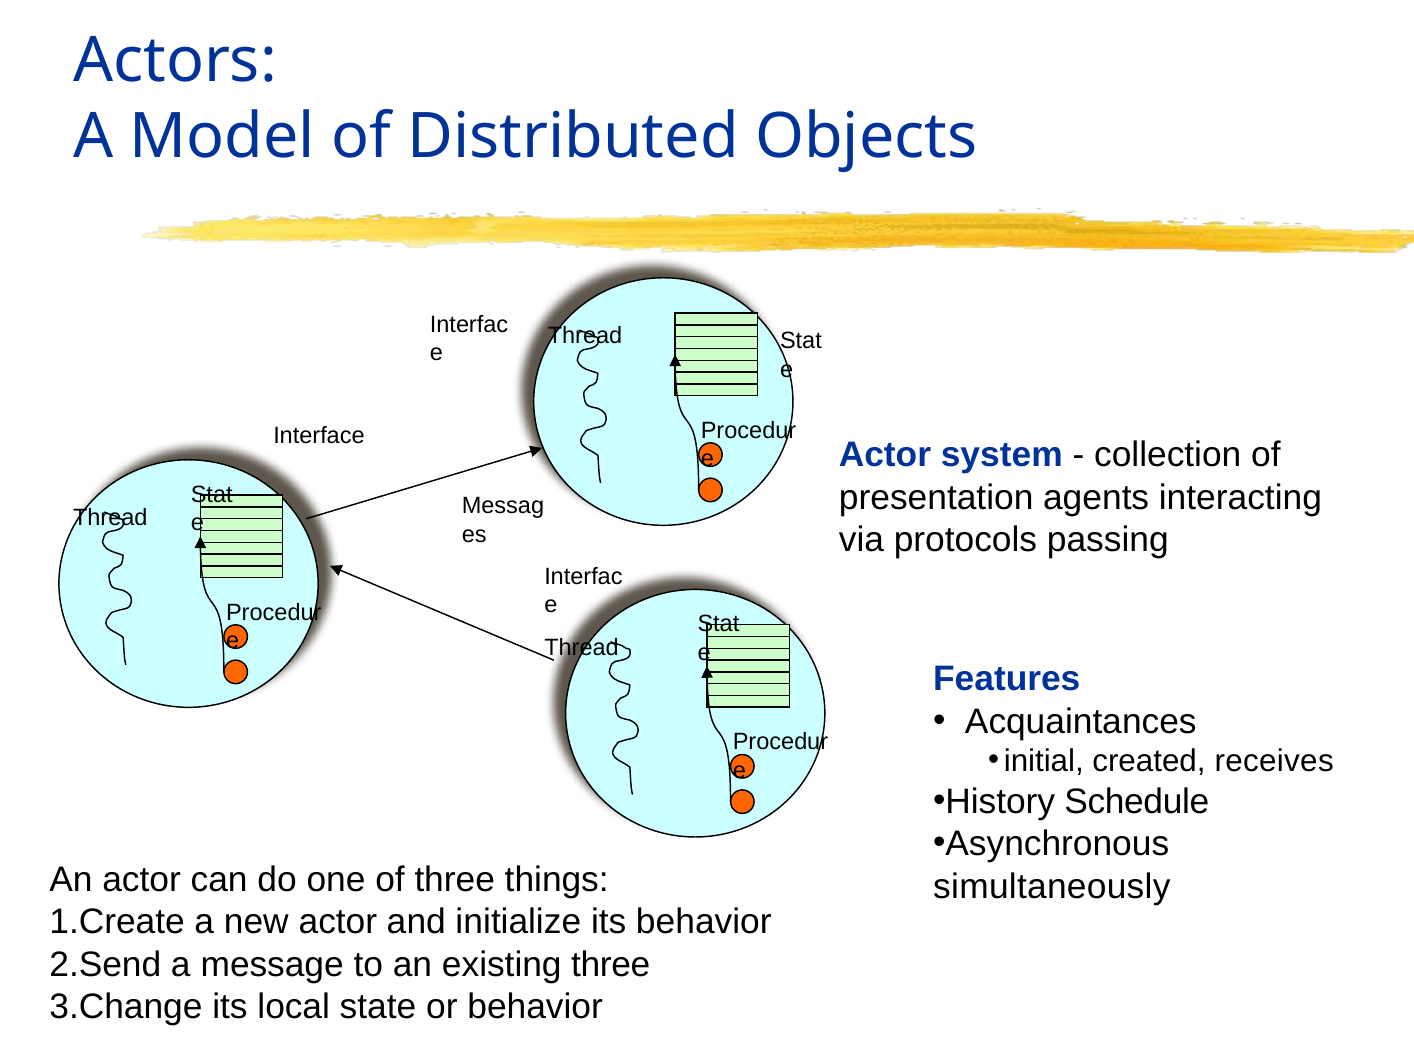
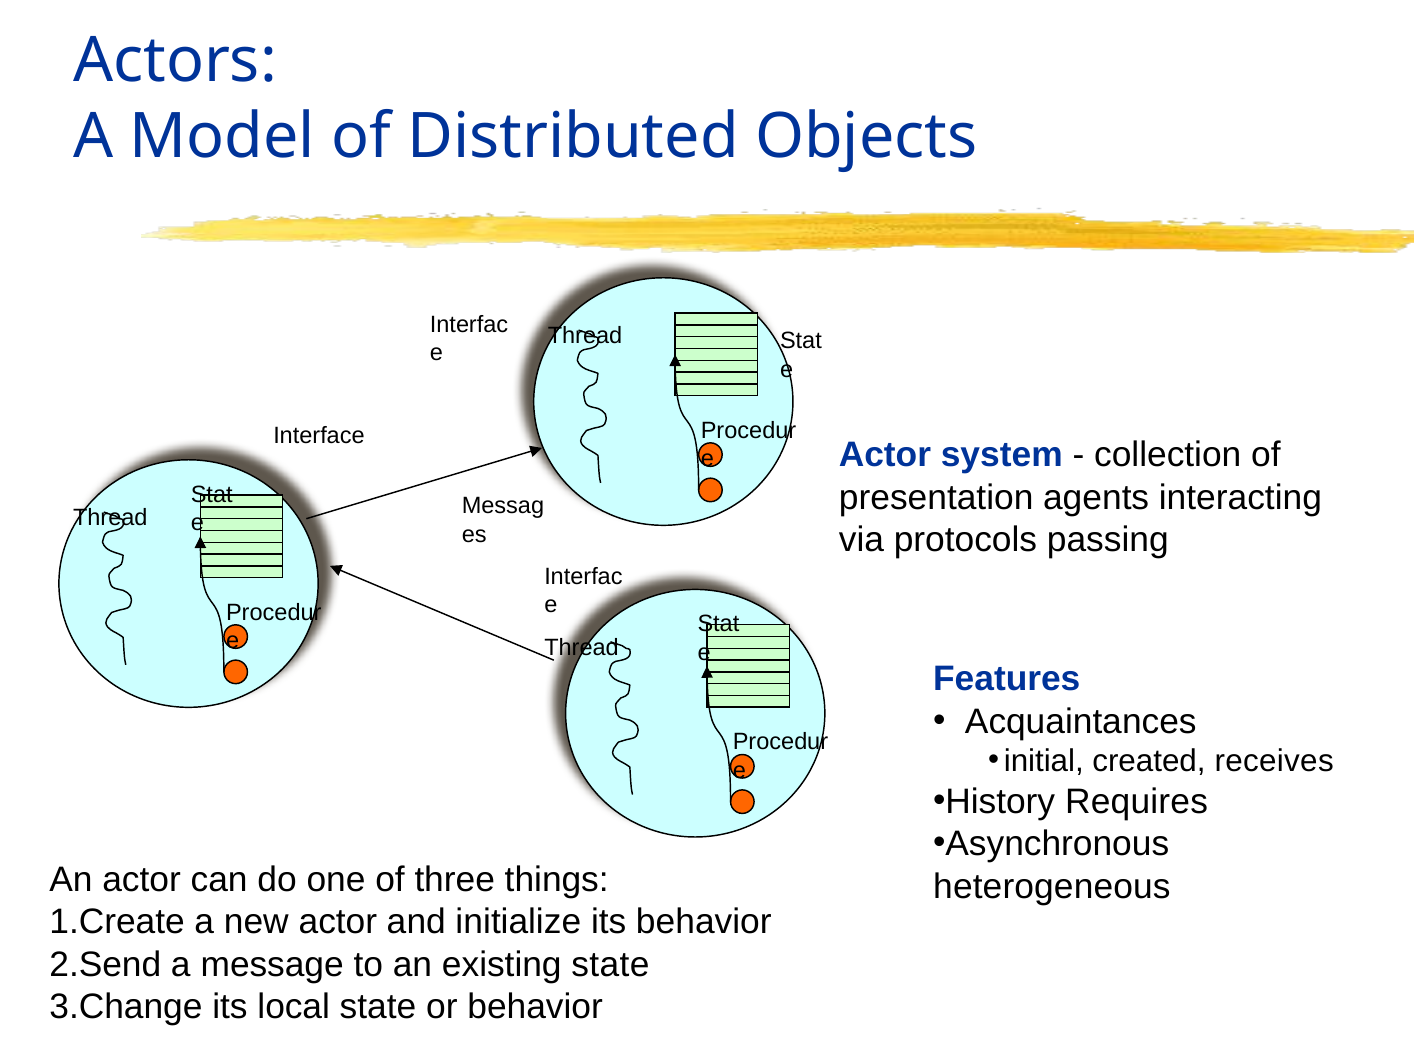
Schedule: Schedule -> Requires (1137, 801)
simultaneously: simultaneously -> heterogeneous (1052, 886)
existing three: three -> state (610, 964)
